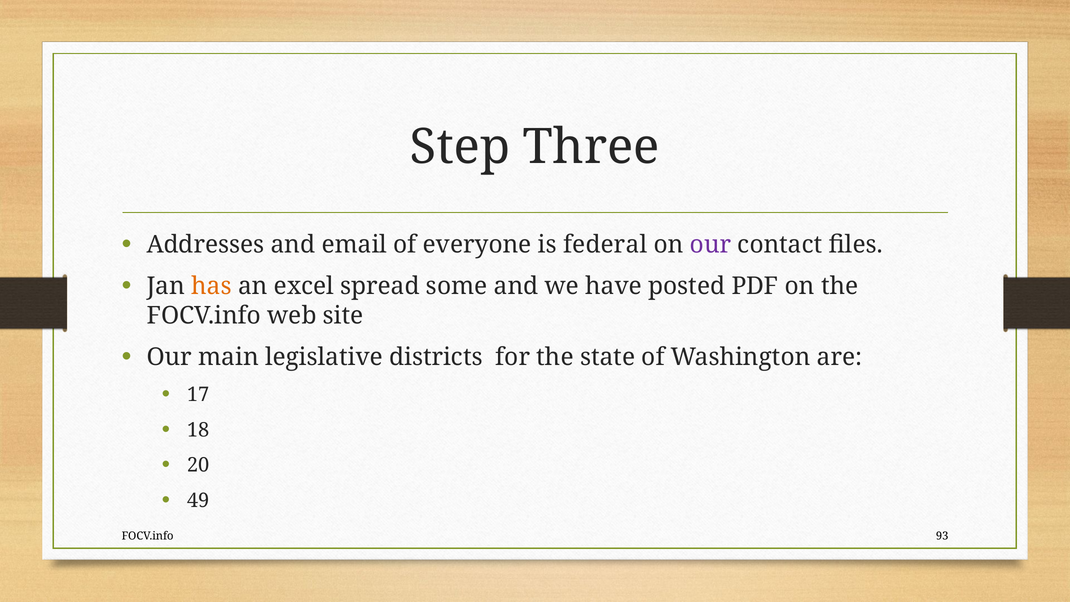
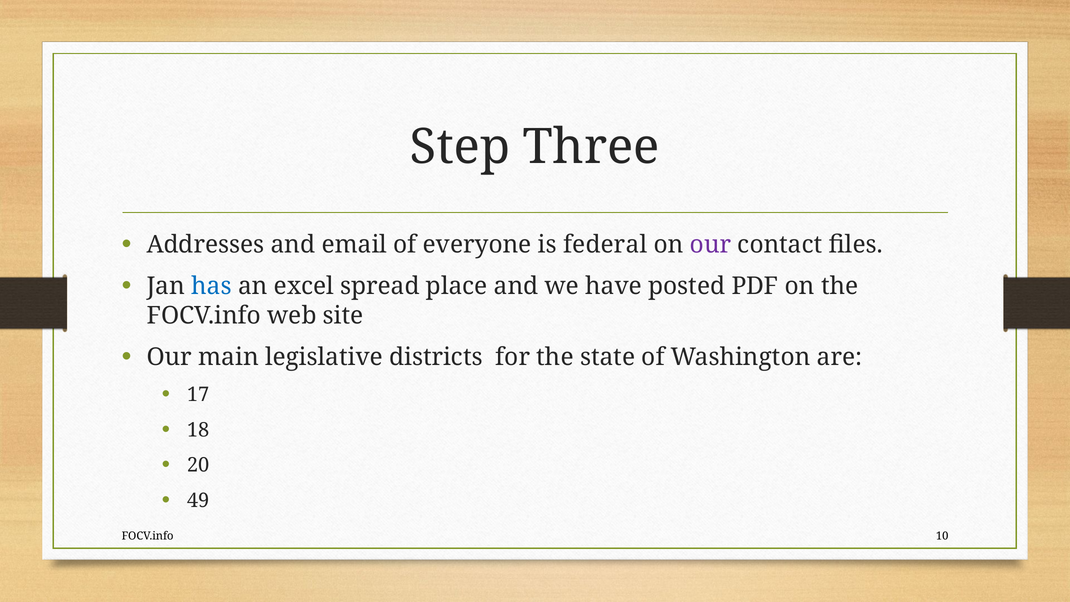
has colour: orange -> blue (212, 286)
some: some -> place (457, 286)
93: 93 -> 10 (942, 536)
